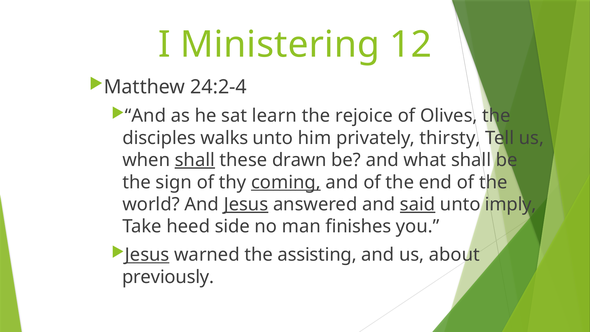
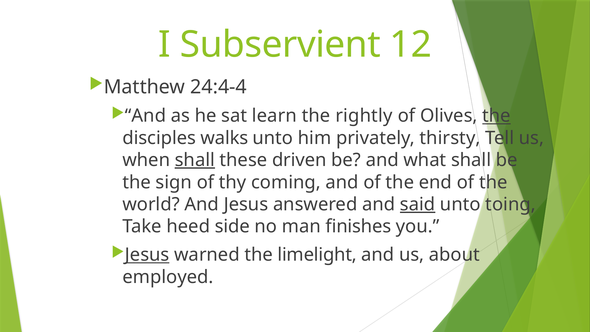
Ministering: Ministering -> Subservient (280, 45)
24:2-4: 24:2-4 -> 24:4-4 (219, 87)
rejoice: rejoice -> rightly (364, 116)
the underline: none -> present (496, 116)
drawn: drawn -> driven (299, 160)
coming underline: present -> none (286, 182)
Jesus underline: present -> none (246, 204)
imply: imply -> toing (511, 204)
assisting: assisting -> limelight (317, 255)
previously: previously -> employed (168, 277)
